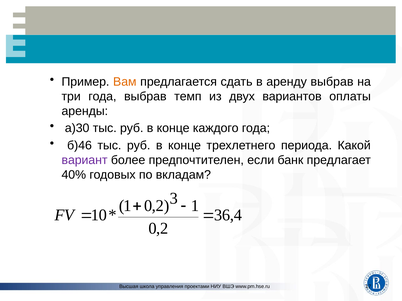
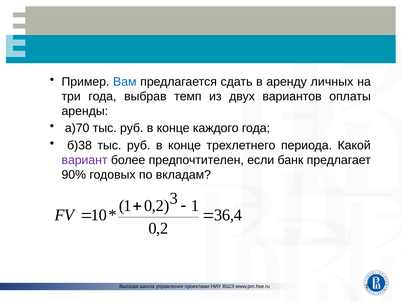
Вам colour: orange -> blue (125, 82)
аренду выбрав: выбрав -> личных (332, 82)
а)30: а)30 -> а)70 (77, 128)
б)46: б)46 -> б)38 (79, 146)
40%: 40% -> 90% (74, 175)
